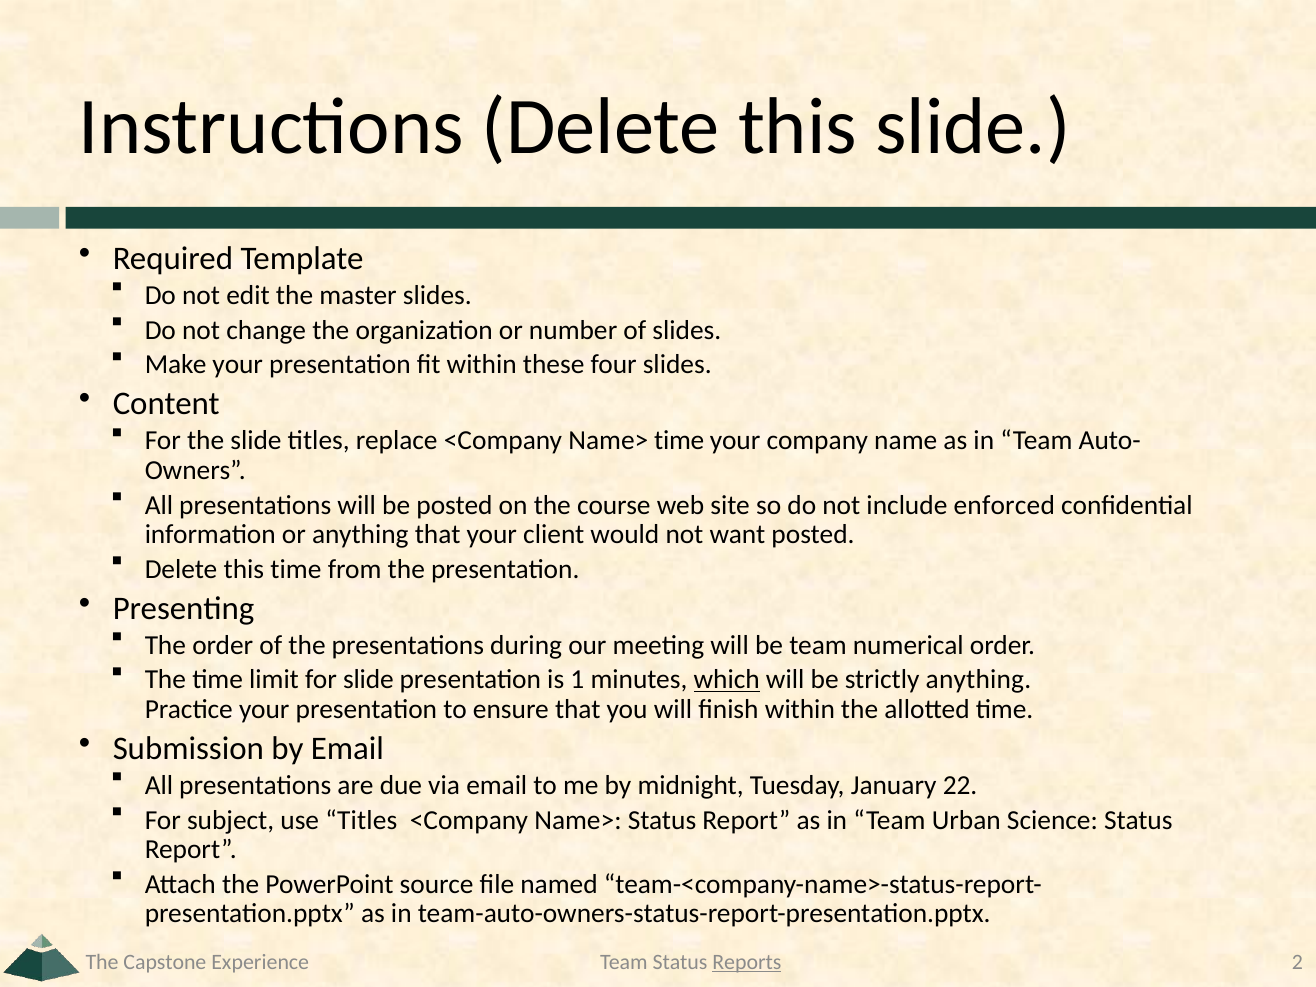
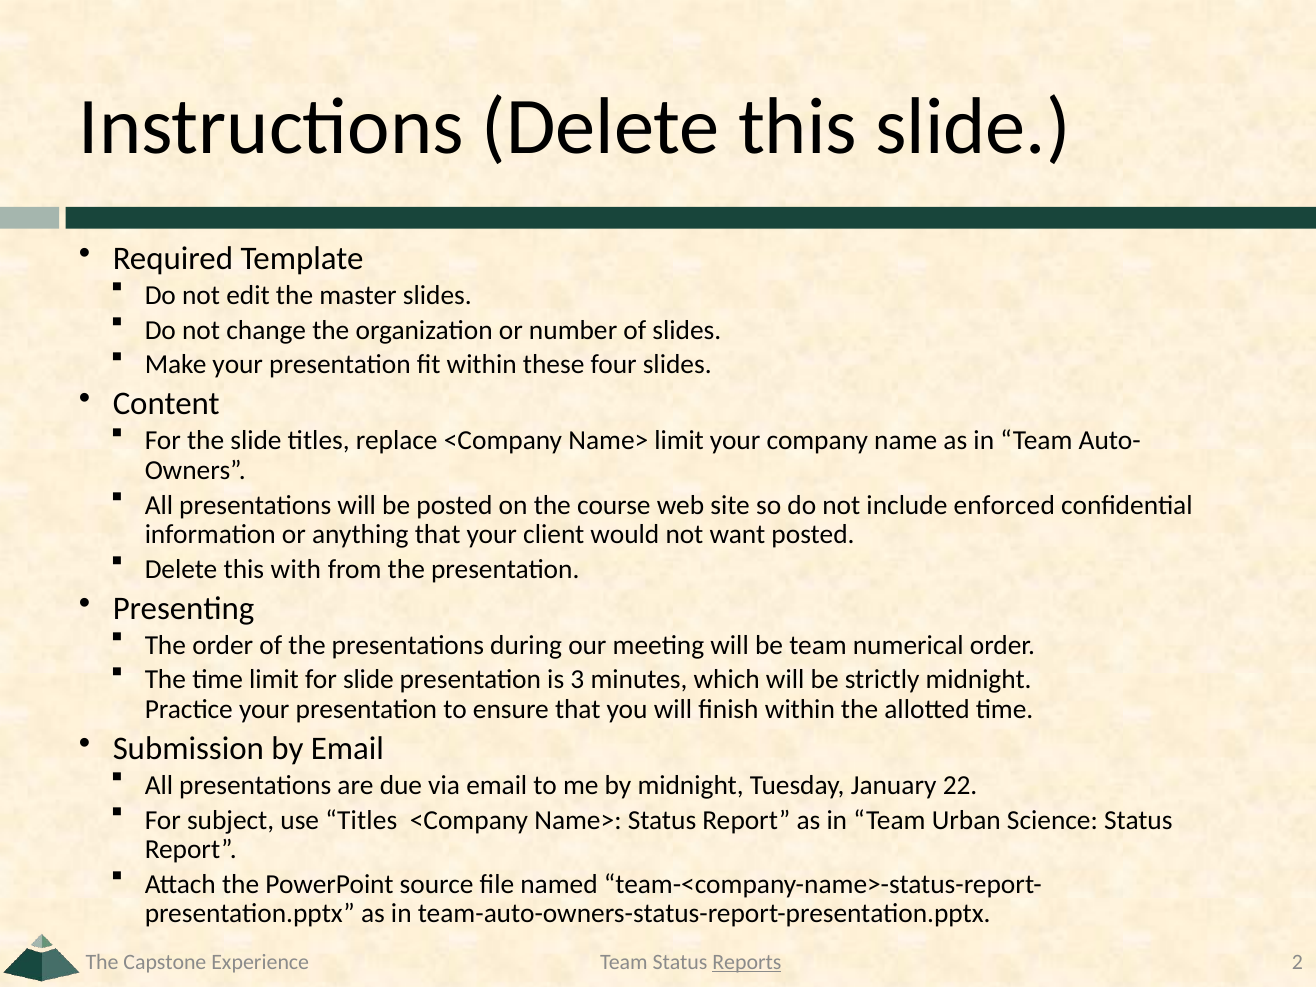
Name> time: time -> limit (679, 441)
this time: time -> with (296, 569)
1: 1 -> 3 (577, 680)
which underline: present -> none (727, 680)
strictly anything: anything -> midnight (979, 680)
